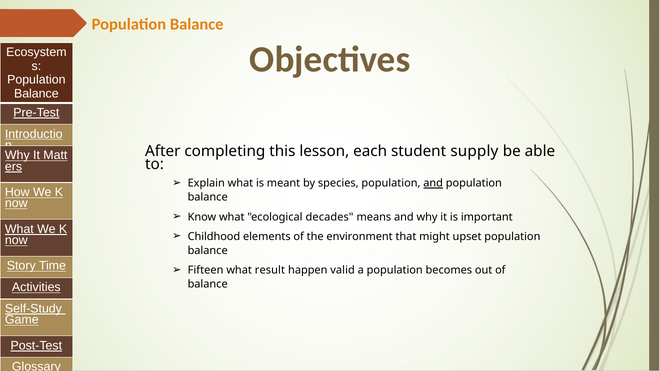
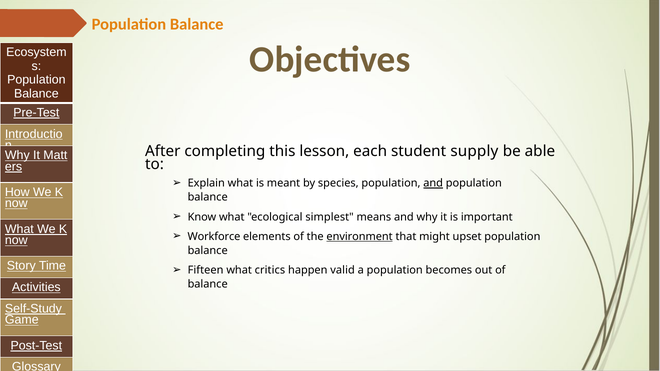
decades: decades -> simplest (330, 217)
Childhood: Childhood -> Workforce (214, 237)
environment underline: none -> present (360, 237)
result: result -> critics (270, 270)
